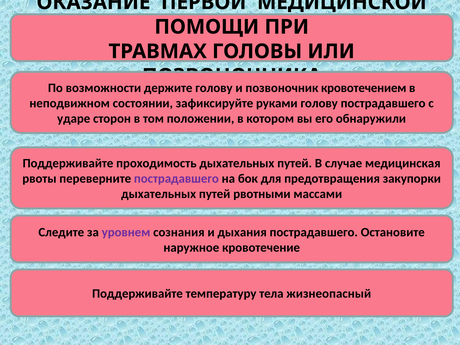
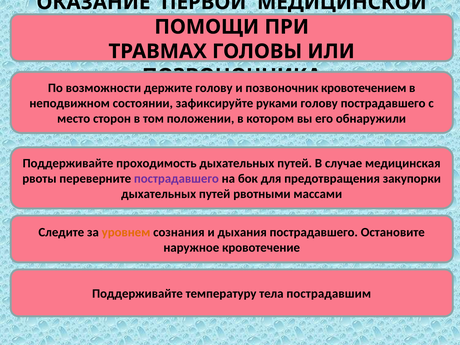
ударе: ударе -> место (74, 119)
уровнем colour: purple -> orange (126, 232)
жизнеопасный: жизнеопасный -> пострадавшим (329, 294)
